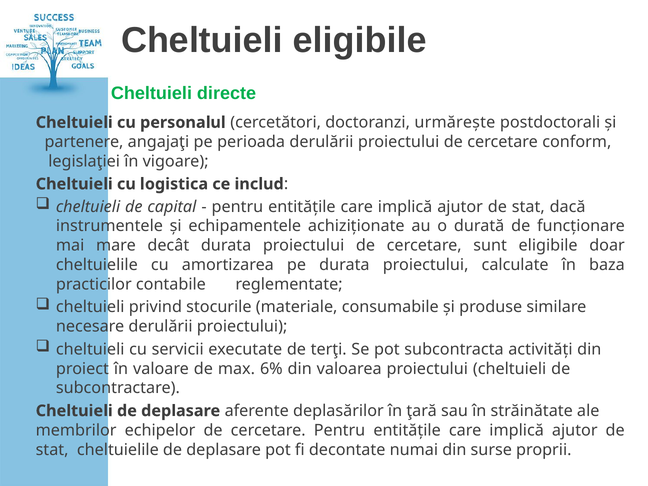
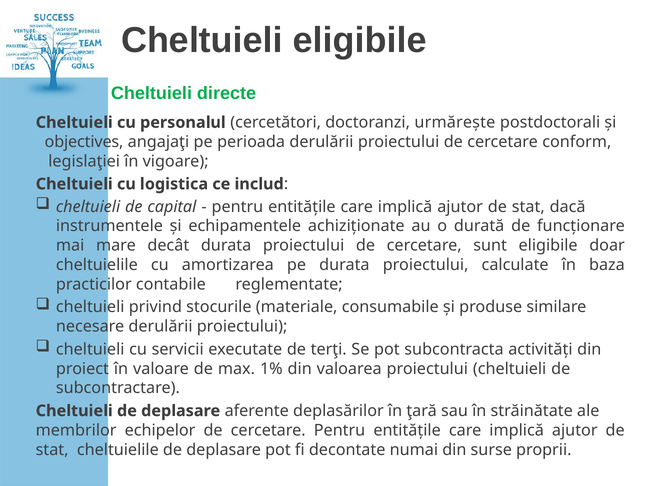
partenere: partenere -> objectives (84, 142)
6%: 6% -> 1% (271, 369)
